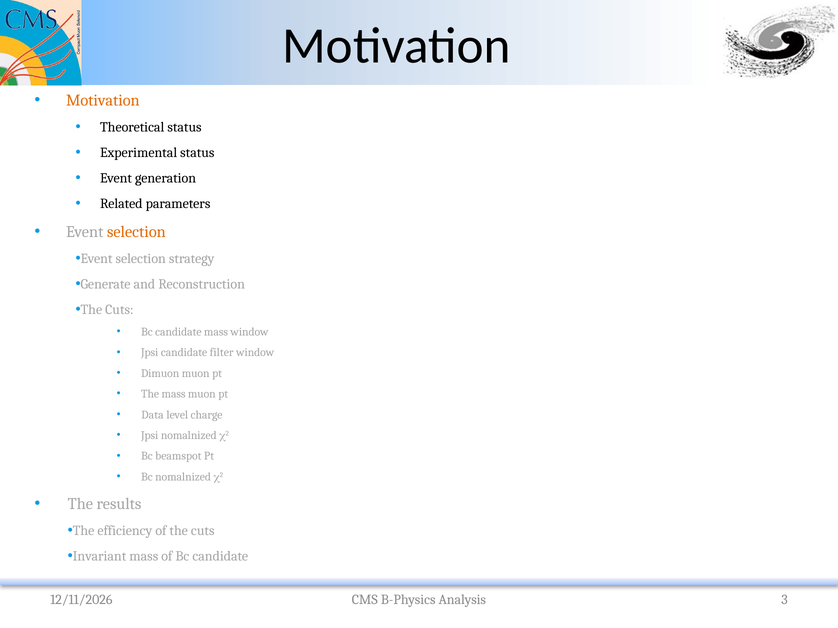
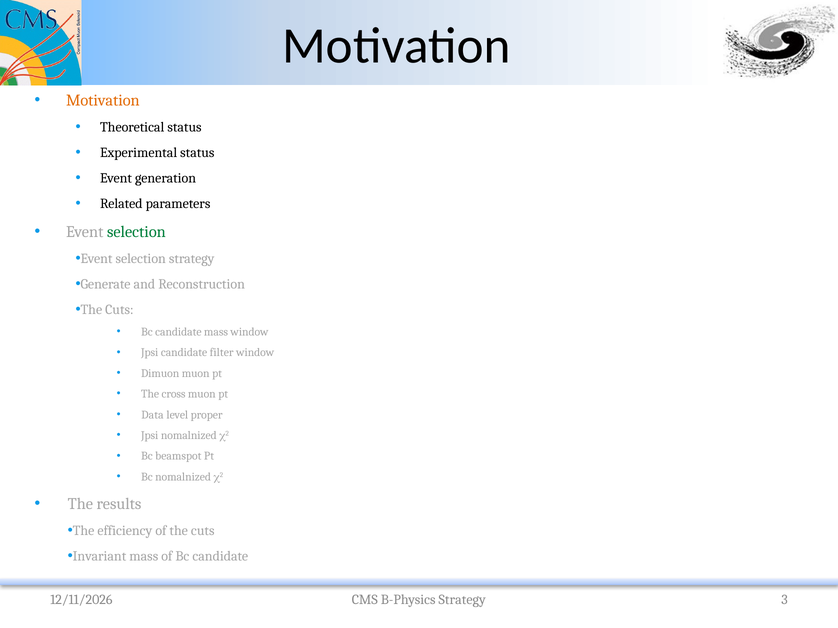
selection colour: orange -> green (136, 232)
The mass: mass -> cross (174, 394)
charge: charge -> proper (207, 415)
B-Physics Analysis: Analysis -> Strategy (462, 600)
